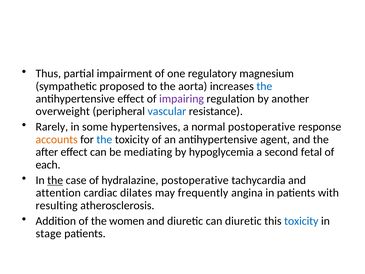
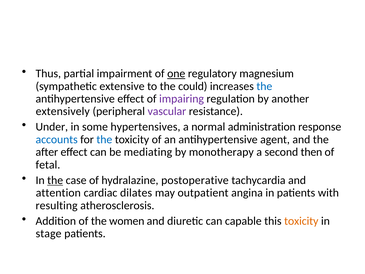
one underline: none -> present (176, 74)
proposed: proposed -> extensive (122, 86)
aorta: aorta -> could (193, 86)
overweight: overweight -> extensively (63, 111)
vascular colour: blue -> purple (167, 111)
Rarely: Rarely -> Under (52, 127)
normal postoperative: postoperative -> administration (262, 127)
accounts colour: orange -> blue (57, 139)
hypoglycemia: hypoglycemia -> monotherapy (221, 152)
fetal: fetal -> then (311, 152)
each: each -> fetal (48, 165)
frequently: frequently -> outpatient (203, 193)
can diuretic: diuretic -> capable (243, 221)
toxicity colour: blue -> orange (301, 221)
